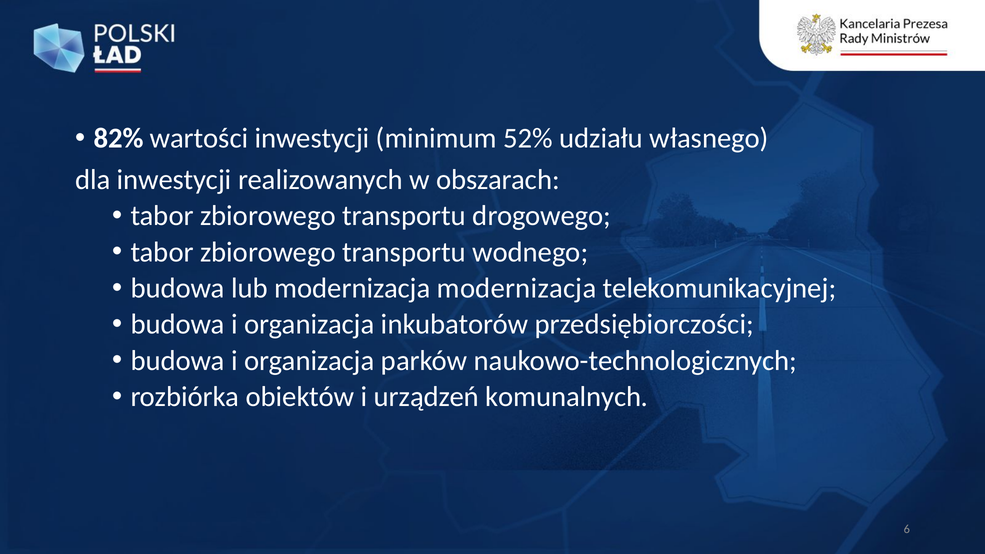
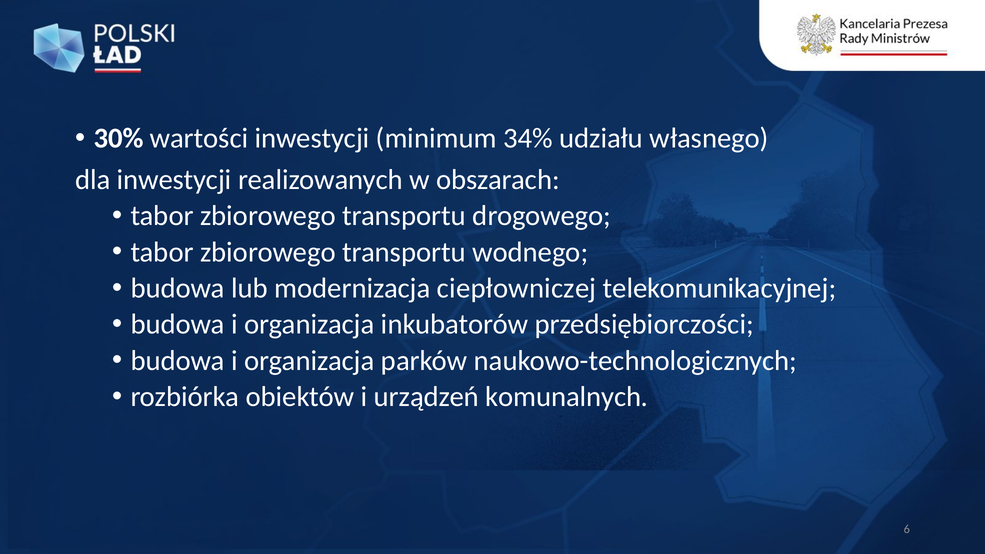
82%: 82% -> 30% (119, 138)
52%: 52% -> 34% (528, 138)
modernizacja modernizacja: modernizacja -> ciepłowniczej (517, 288)
